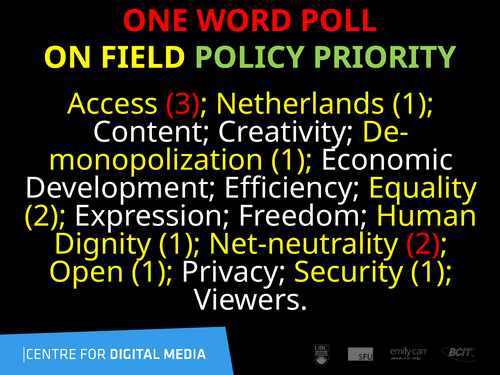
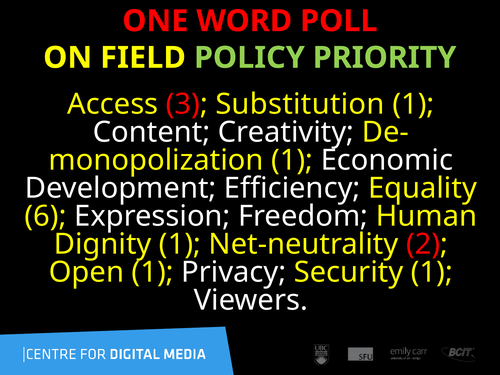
Netherlands: Netherlands -> Substitution (300, 104)
2: 2 -> 6 (46, 216)
